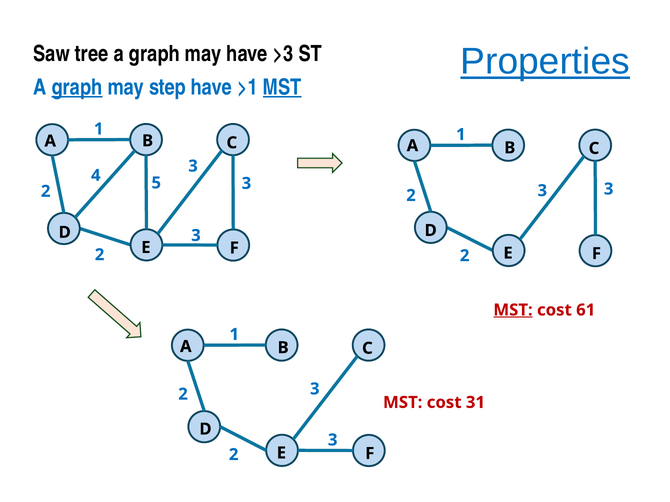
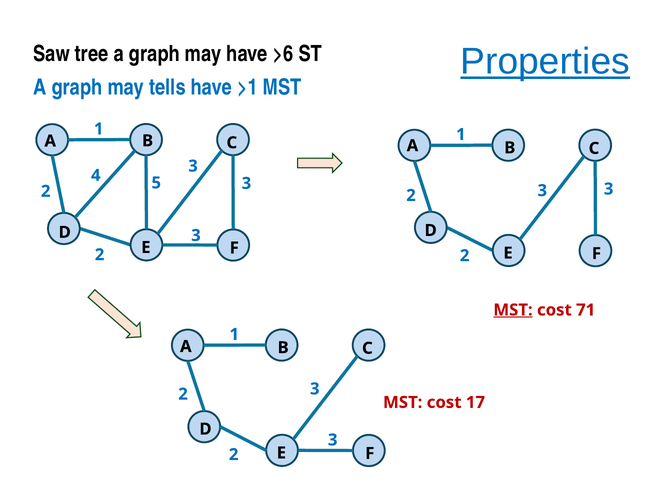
>3: >3 -> >6 (283, 54)
graph underline: present -> none (77, 87)
step: step -> tells (167, 87)
MST underline: present -> none (282, 87)
61: 61 -> 71 (586, 310)
31: 31 -> 17 (475, 403)
